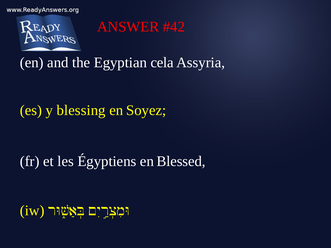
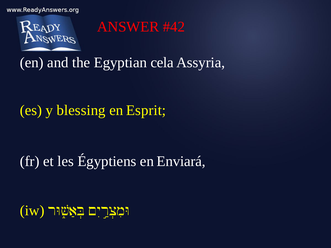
Soyez: Soyez -> Esprit (146, 110)
Blessed: Blessed -> Enviará (181, 161)
